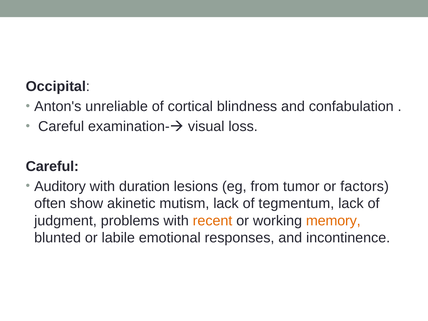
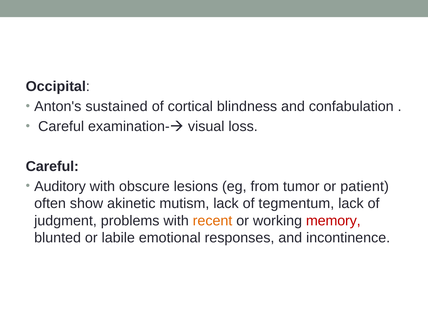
unreliable: unreliable -> sustained (117, 107)
duration: duration -> obscure (144, 186)
factors: factors -> patient (365, 186)
memory colour: orange -> red (333, 221)
